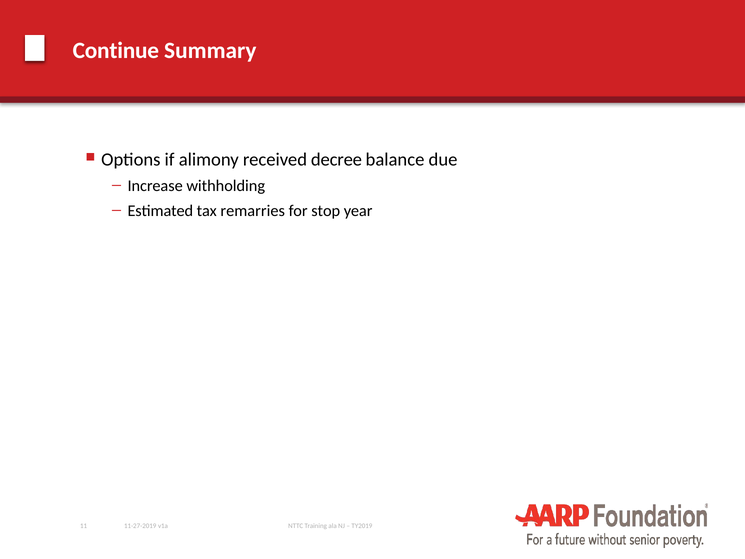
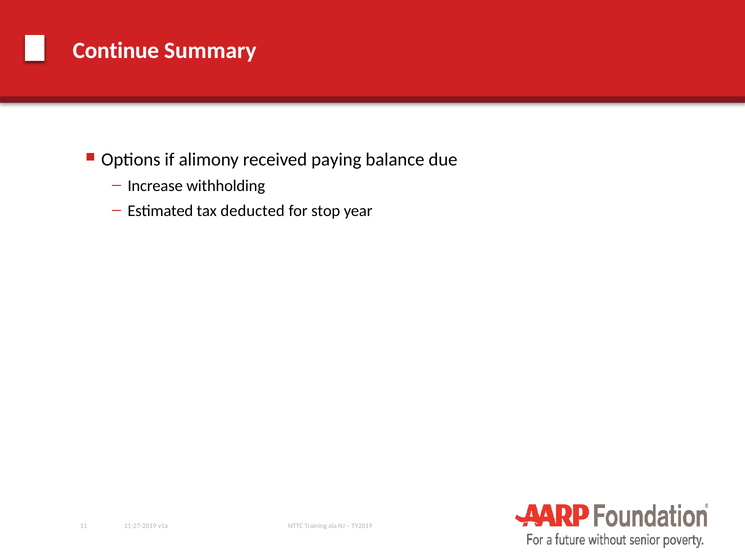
decree: decree -> paying (336, 160)
remarries: remarries -> deducted (253, 211)
